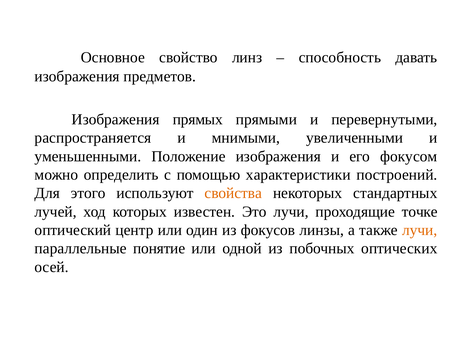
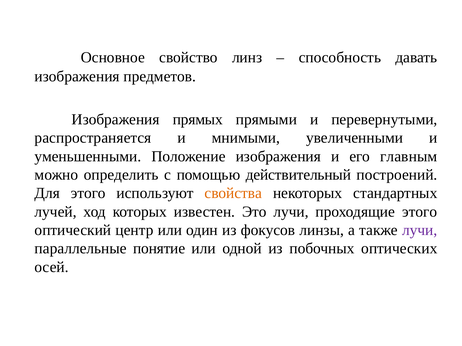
фокусом: фокусом -> главным (409, 157)
характеристики: характеристики -> действительный (298, 175)
проходящие точке: точке -> этого (420, 212)
лучи colour: orange -> purple (420, 230)
